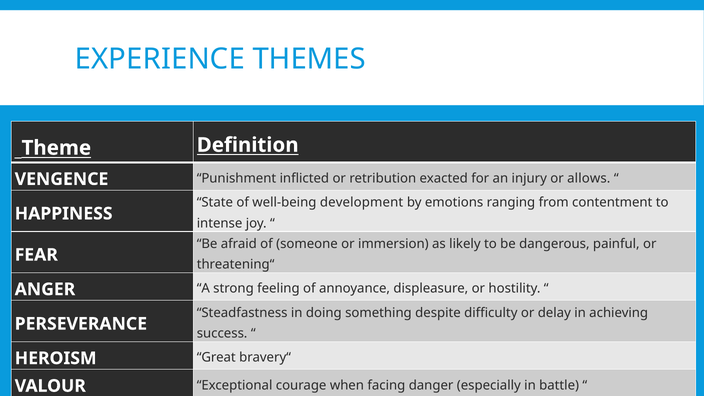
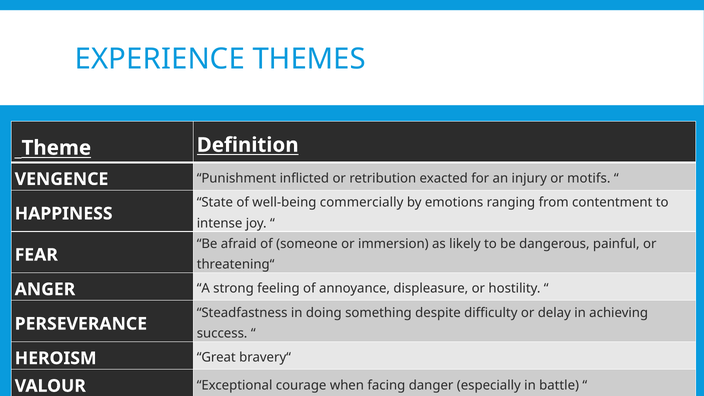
allows: allows -> motifs (589, 178)
development: development -> commercially (362, 203)
